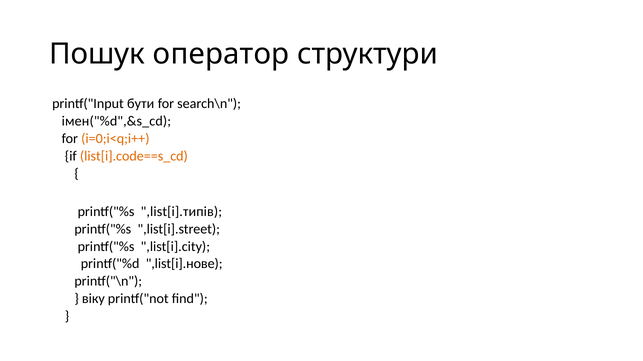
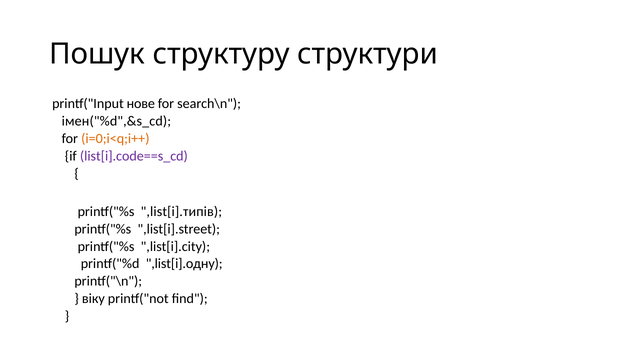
оператор: оператор -> структуру (221, 54)
бути: бути -> нове (141, 104)
list[i].code==s_cd colour: orange -> purple (134, 156)
,list[i].нове: ,list[i].нове -> ,list[i].одну (184, 264)
